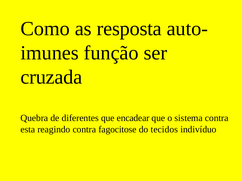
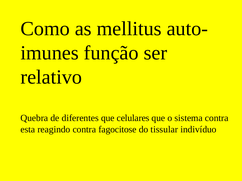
resposta: resposta -> mellitus (129, 29)
cruzada: cruzada -> relativo (51, 77)
encadear: encadear -> celulares (133, 118)
tecidos: tecidos -> tissular (164, 130)
